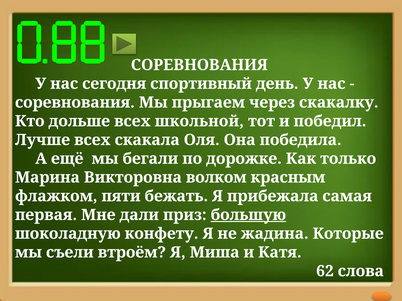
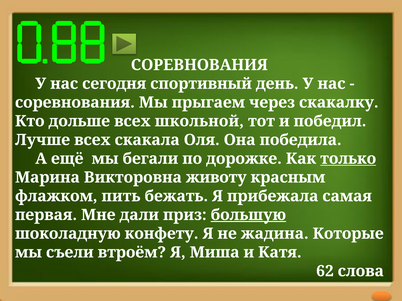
только underline: none -> present (348, 159)
волком: волком -> животу (216, 178)
пяти: пяти -> пить (121, 196)
